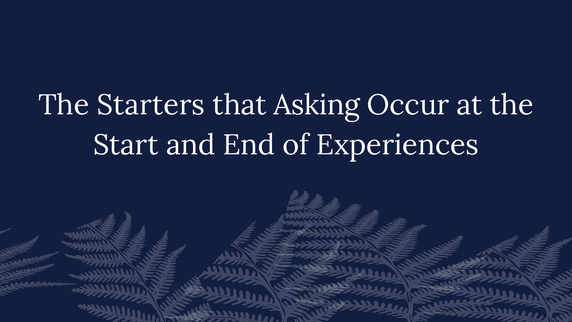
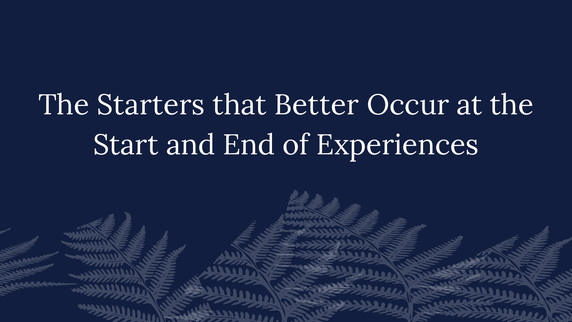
Asking: Asking -> Better (317, 105)
